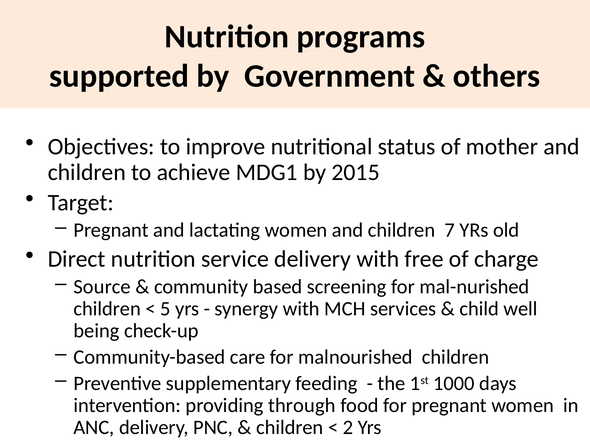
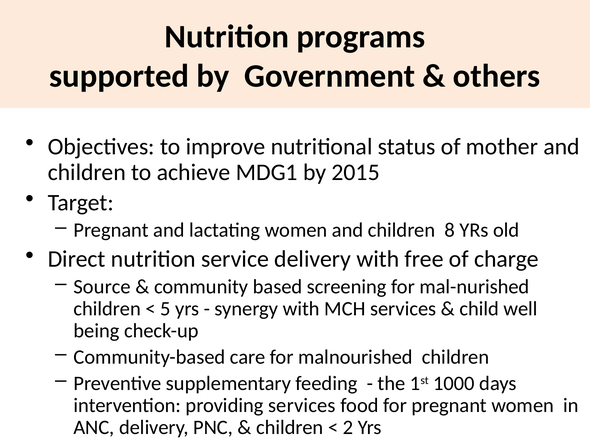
7: 7 -> 8 (450, 230)
providing through: through -> services (302, 406)
